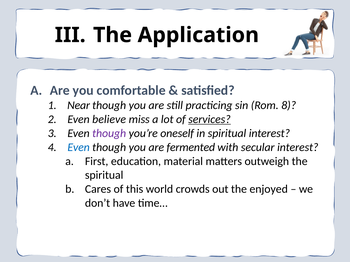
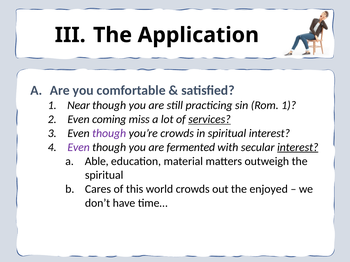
Rom 8: 8 -> 1 (289, 105)
believe: believe -> coming (109, 119)
you’re oneself: oneself -> crowds (177, 133)
Even colour: blue -> purple (79, 147)
interest underline: none -> present (298, 147)
First: First -> Able (97, 161)
